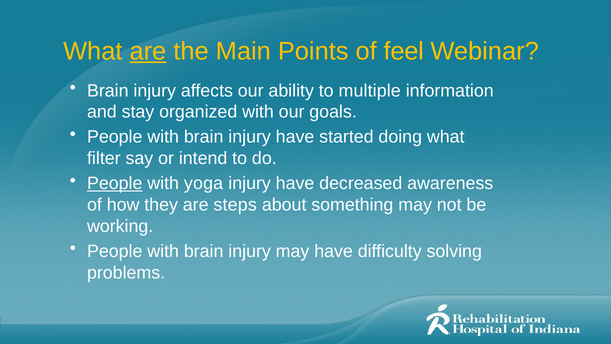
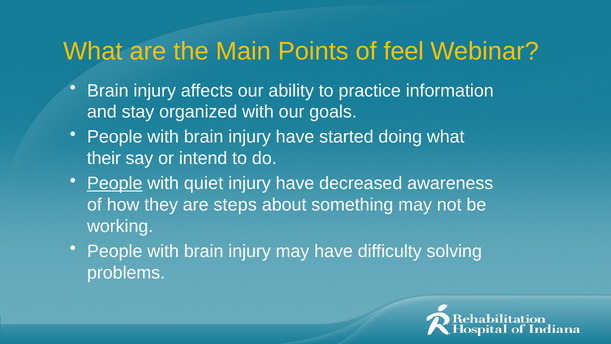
are underline: present -> none (148, 51)
multiple: multiple -> practice (370, 91)
filter: filter -> their (104, 158)
yoga: yoga -> quiet (204, 183)
